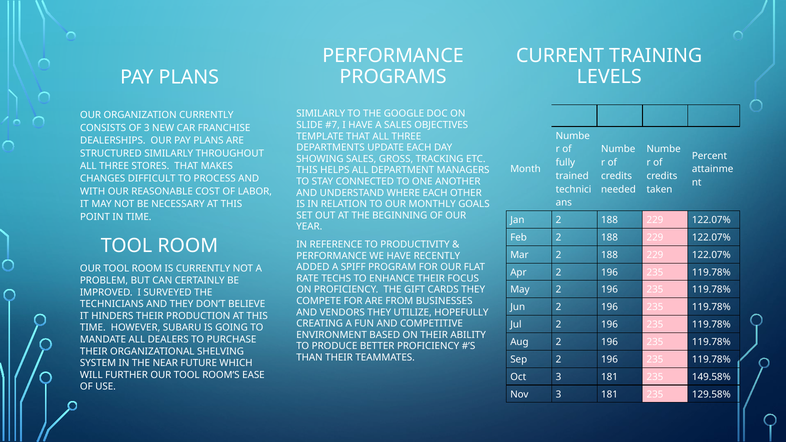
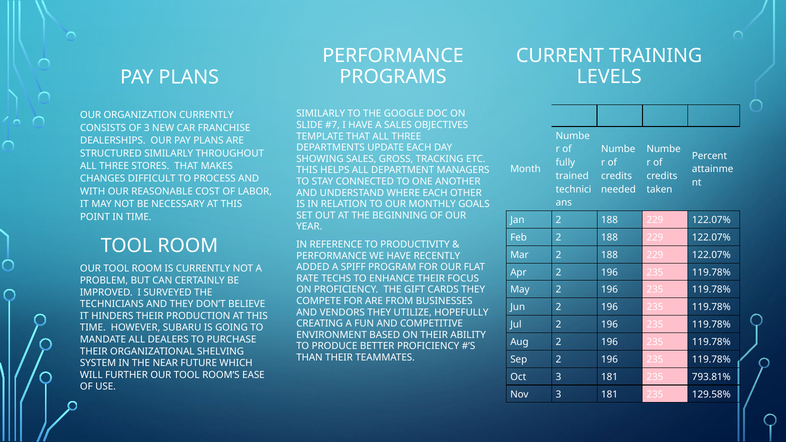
149.58%: 149.58% -> 793.81% (711, 377)
